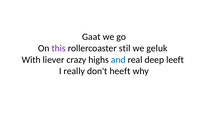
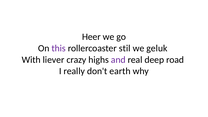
Gaat: Gaat -> Heer (91, 37)
and colour: blue -> purple (118, 60)
leeft: leeft -> road (175, 60)
heeft: heeft -> earth (120, 71)
